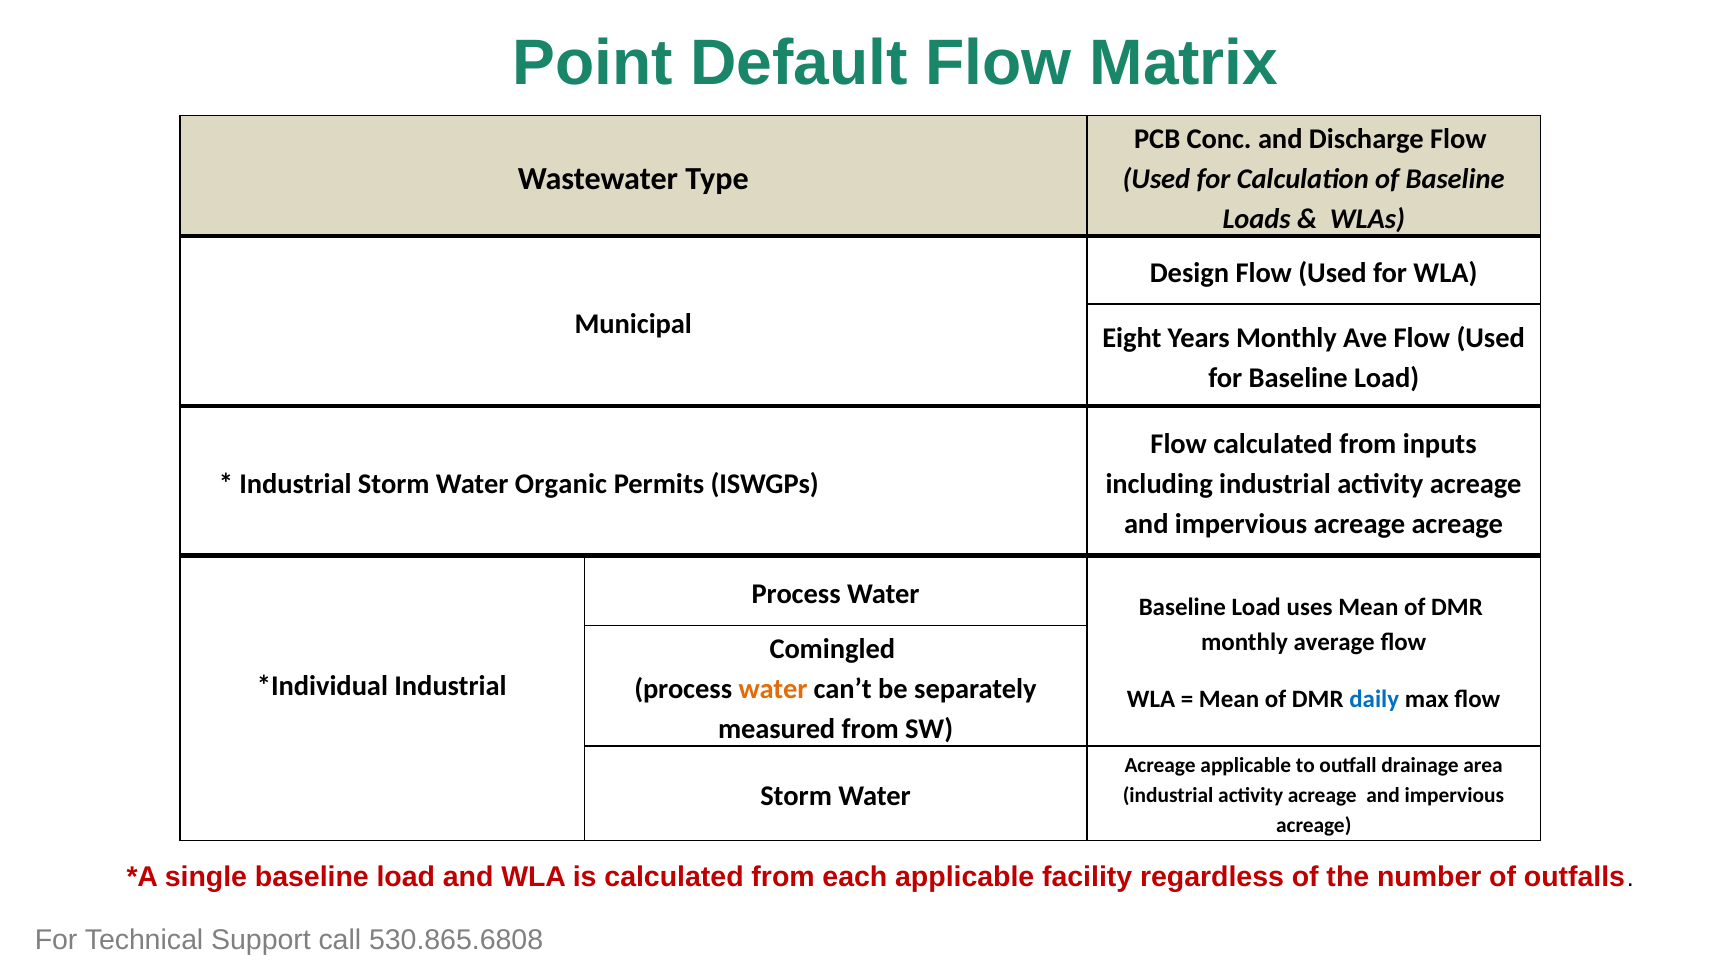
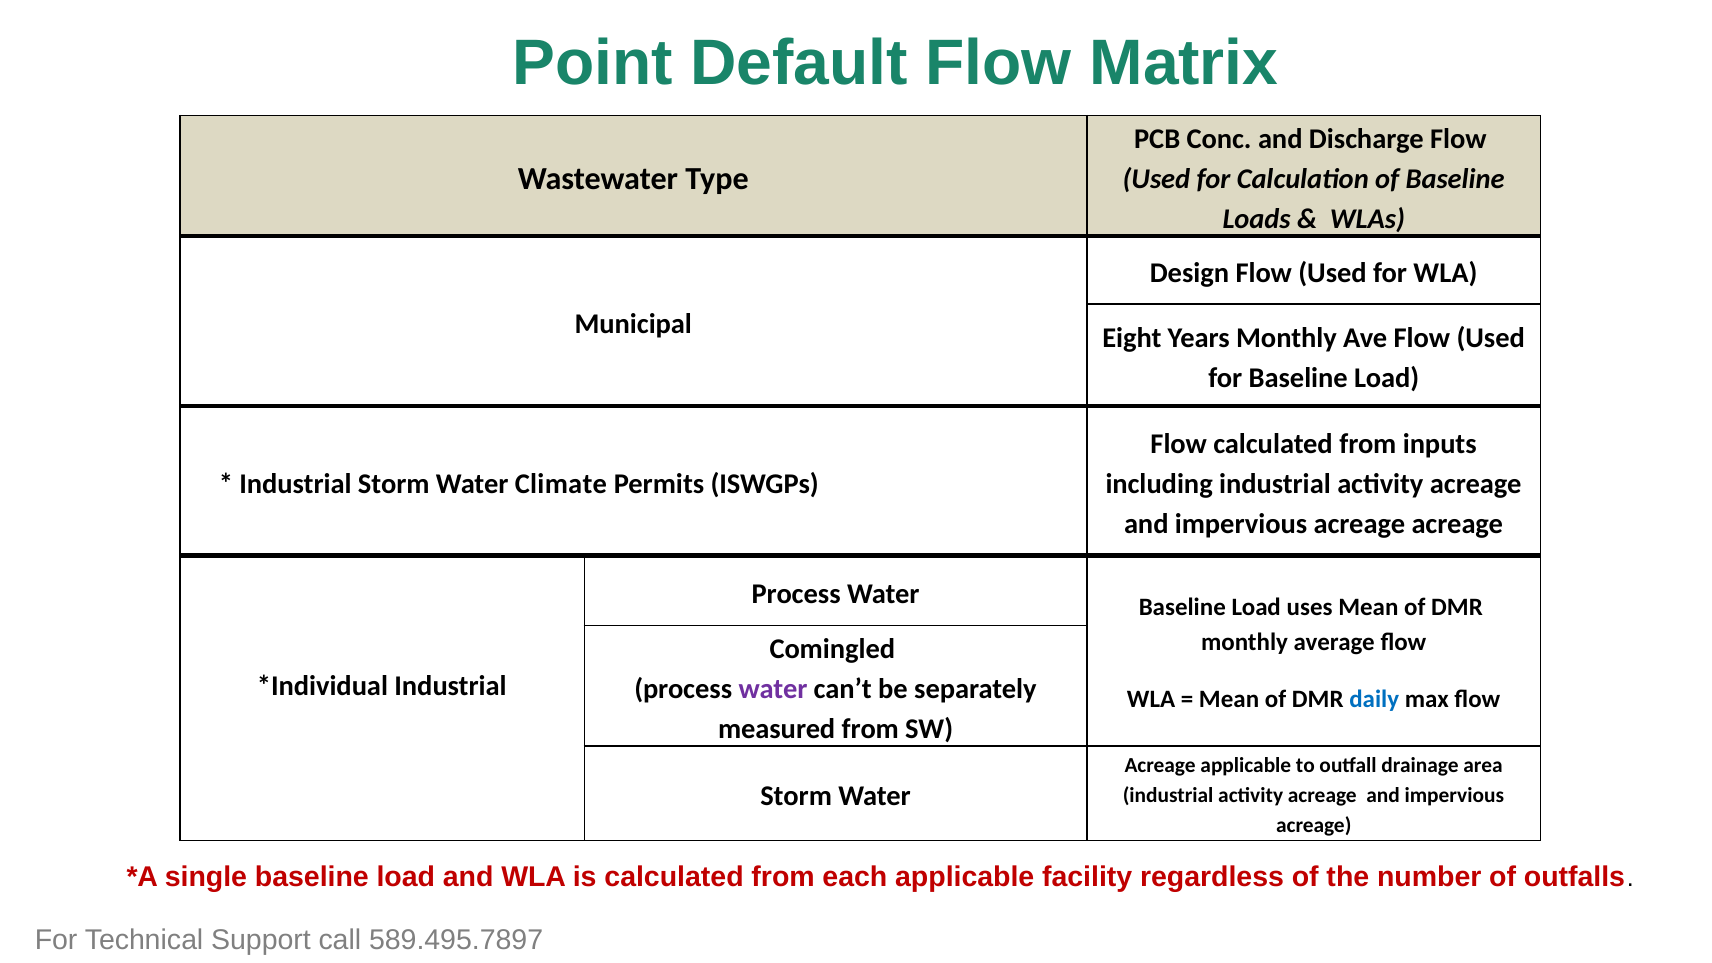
Organic: Organic -> Climate (561, 484)
water colour: orange -> purple (773, 689)
530.865.6808: 530.865.6808 -> 589.495.7897 (456, 940)
